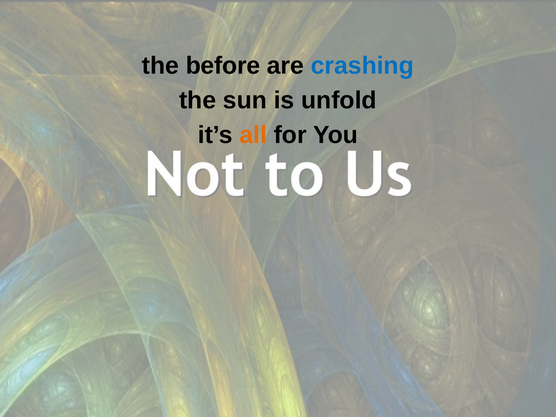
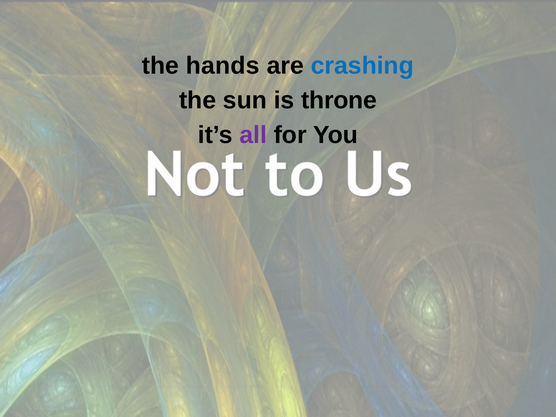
before: before -> hands (223, 66)
unfold: unfold -> throne (339, 100)
all colour: orange -> purple (253, 135)
